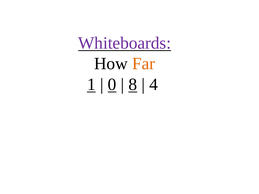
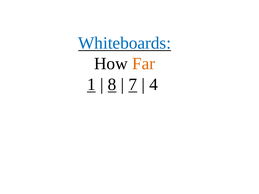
Whiteboards colour: purple -> blue (125, 43)
0: 0 -> 8 (112, 84)
8: 8 -> 7 (133, 84)
